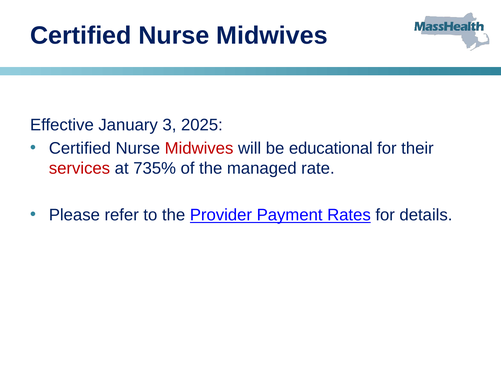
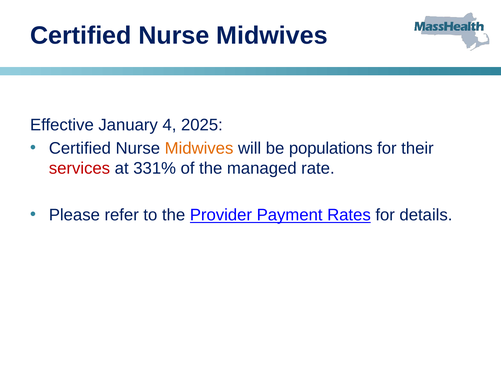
3: 3 -> 4 (169, 125)
Midwives colour: red -> orange (199, 148)
educational: educational -> populations (331, 148)
735%: 735% -> 331% (155, 168)
